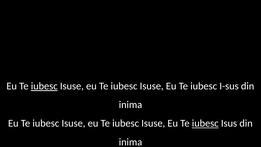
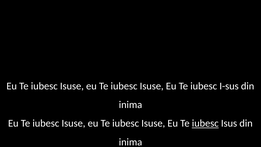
iubesc underline: present -> none (44, 86)
